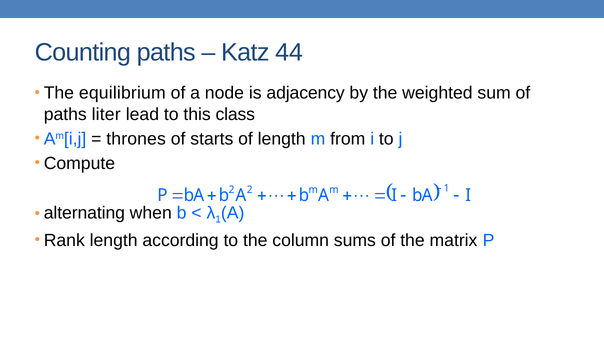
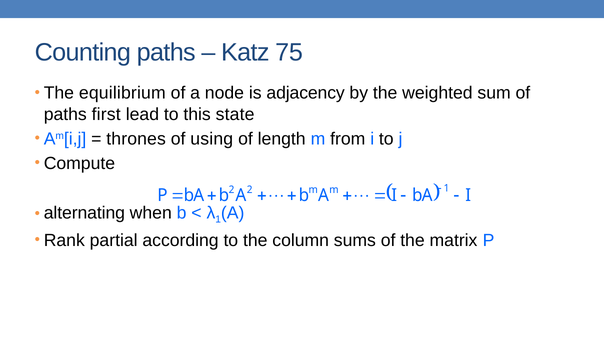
44: 44 -> 75 (289, 53)
liter: liter -> first (106, 114)
class: class -> state (235, 114)
starts: starts -> using (212, 139)
Rank length: length -> partial (114, 241)
